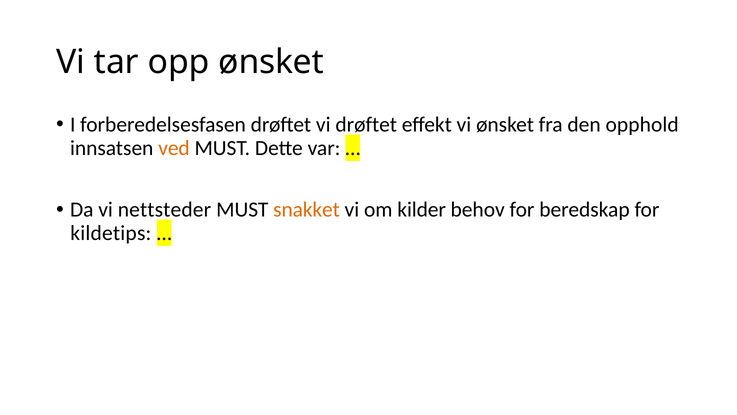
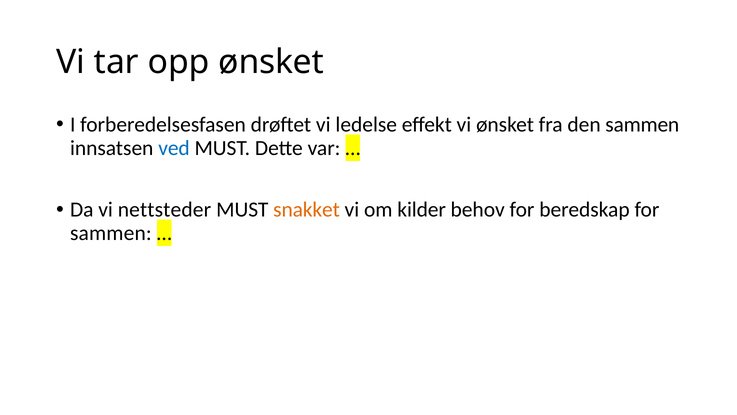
vi drøftet: drøftet -> ledelse (366, 125)
den opphold: opphold -> sammen (642, 125)
ved colour: orange -> blue (174, 148)
kildetips: kildetips -> sammen (111, 233)
